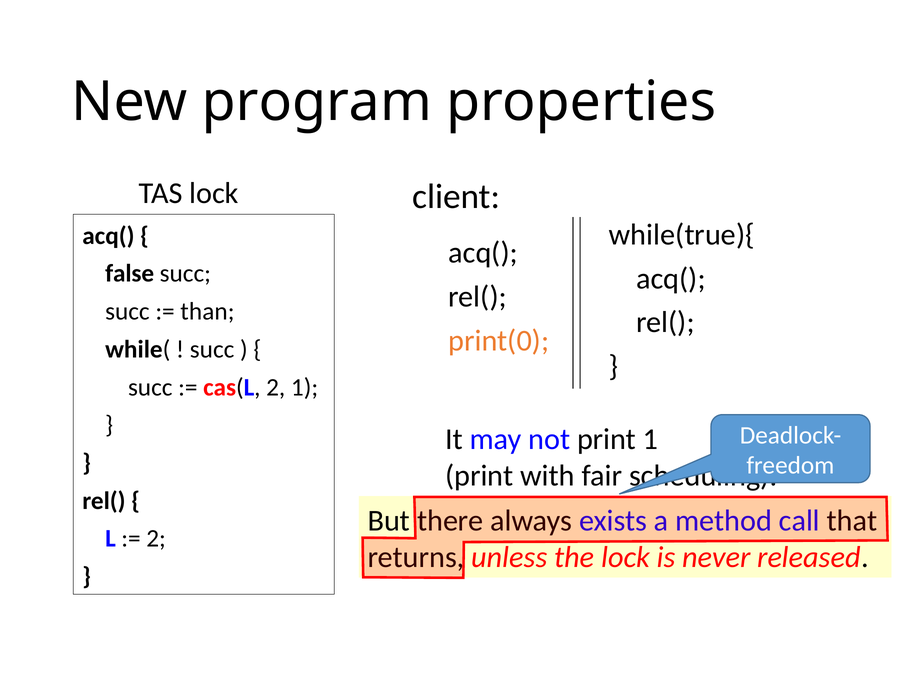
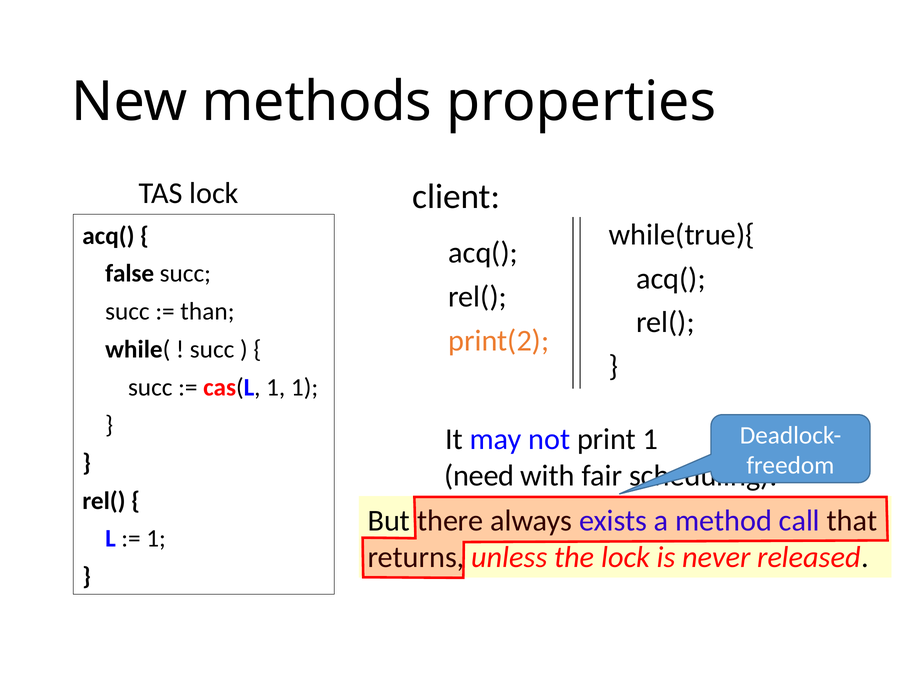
program: program -> methods (317, 102)
print(0: print(0 -> print(2 (499, 341)
cas(L 2: 2 -> 1 (276, 387)
print: print -> need (479, 476)
2: 2 -> 1 (156, 539)
